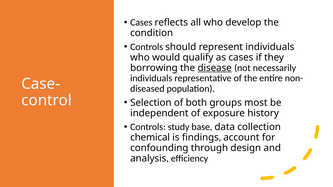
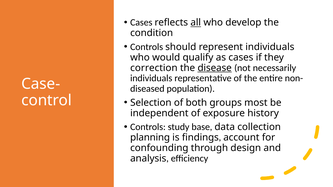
all underline: none -> present (196, 23)
borrowing: borrowing -> correction (154, 68)
chemical: chemical -> planning (150, 138)
